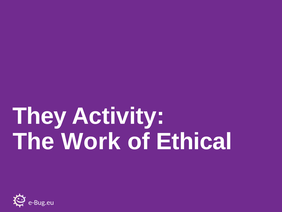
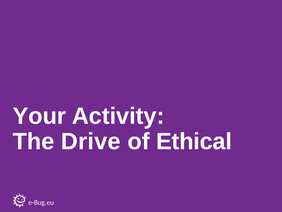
They: They -> Your (39, 116)
Work: Work -> Drive (91, 141)
